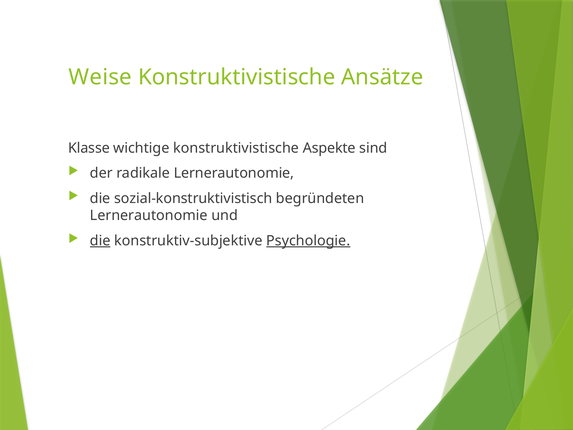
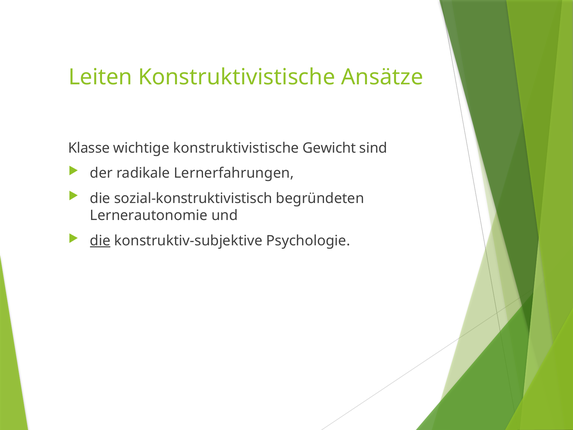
Weise: Weise -> Leiten (100, 77)
Aspekte: Aspekte -> Gewicht (329, 148)
radikale Lernerautonomie: Lernerautonomie -> Lernerfahrungen (234, 173)
Psychologie underline: present -> none (308, 241)
